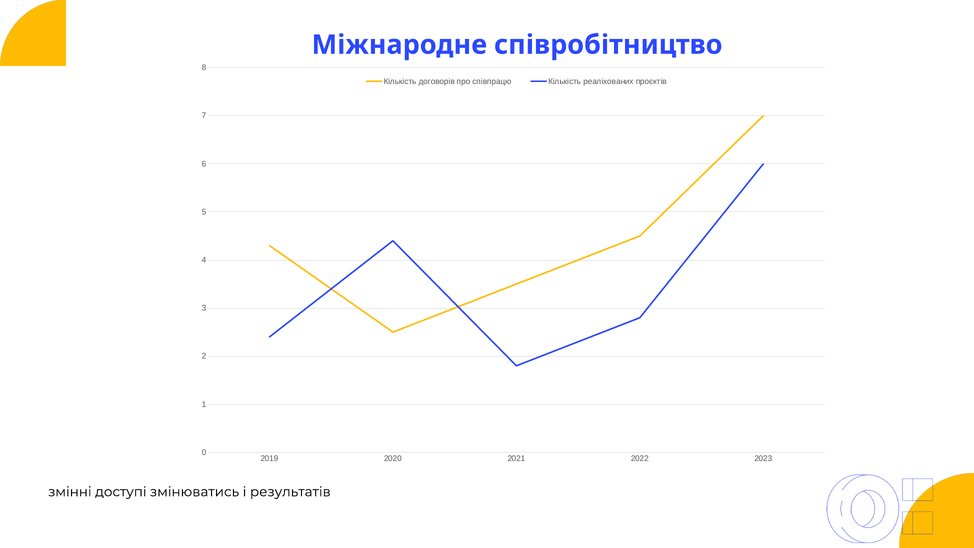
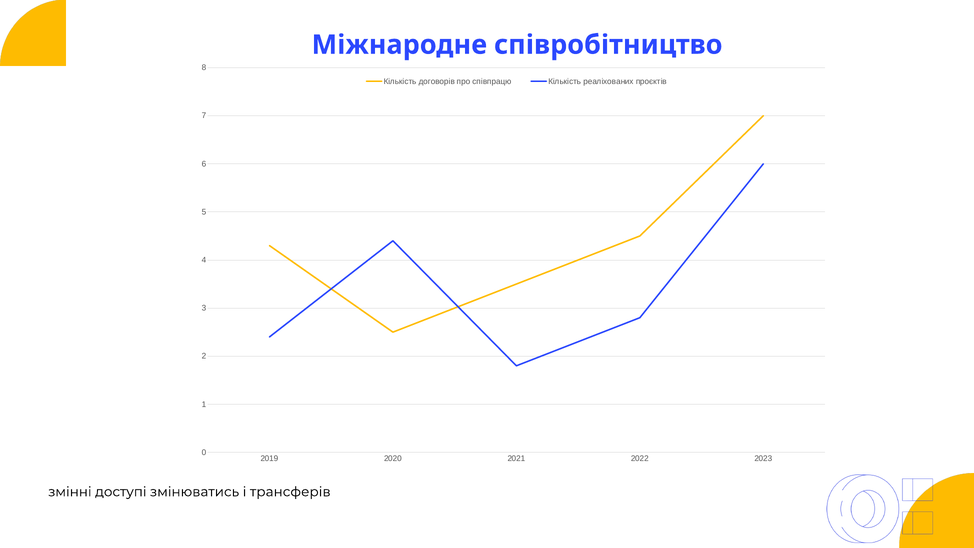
результатів: результатів -> трансферів (290, 492)
